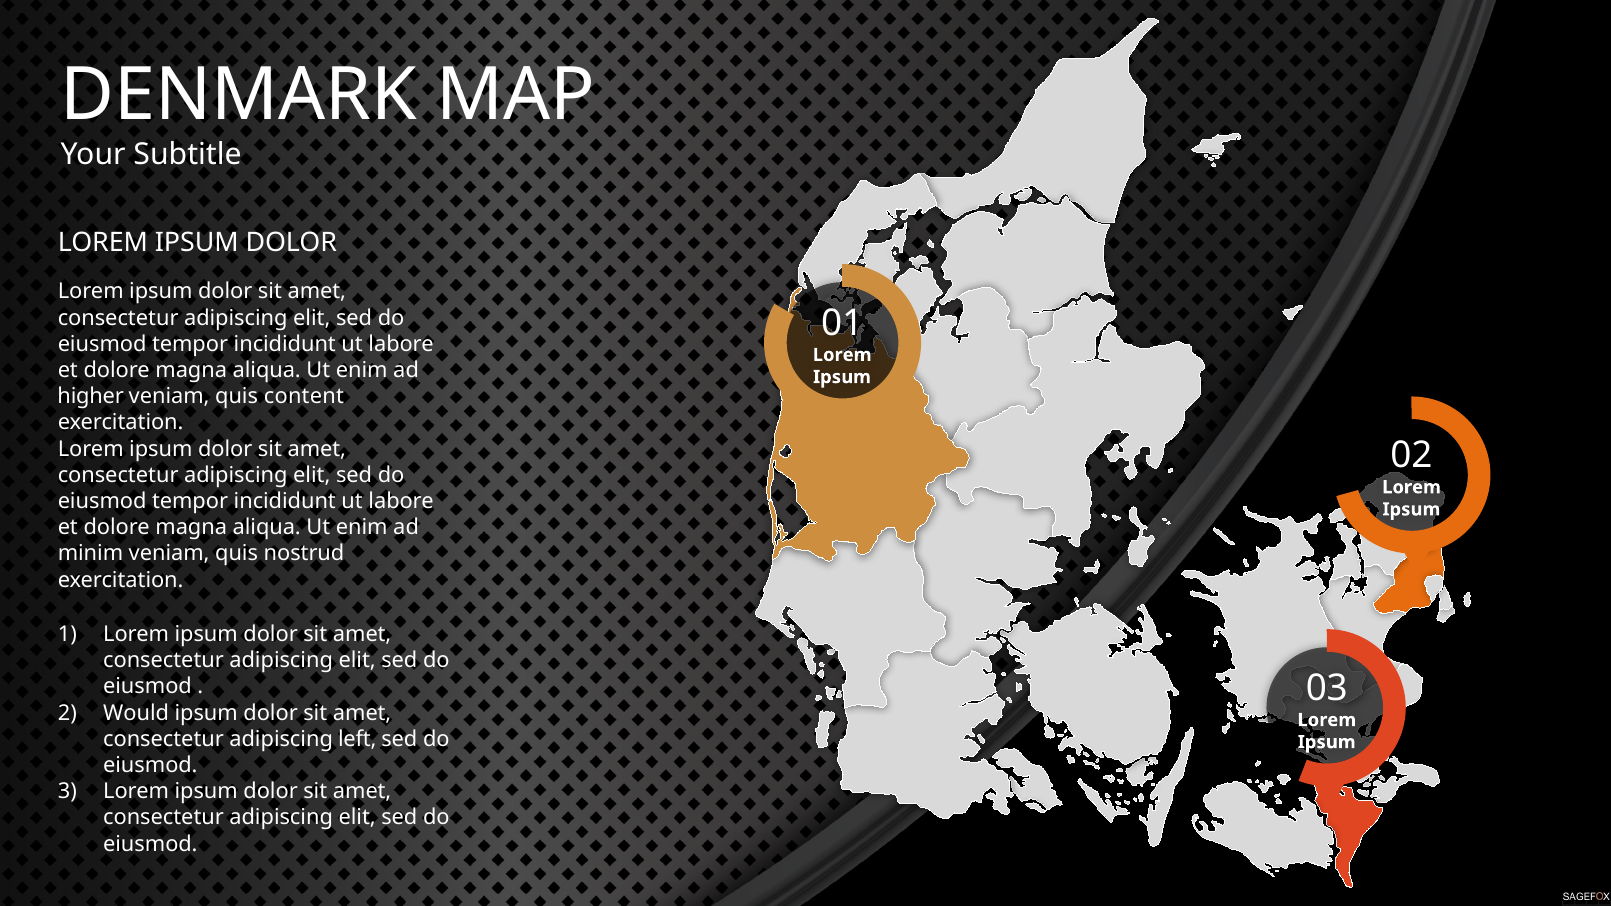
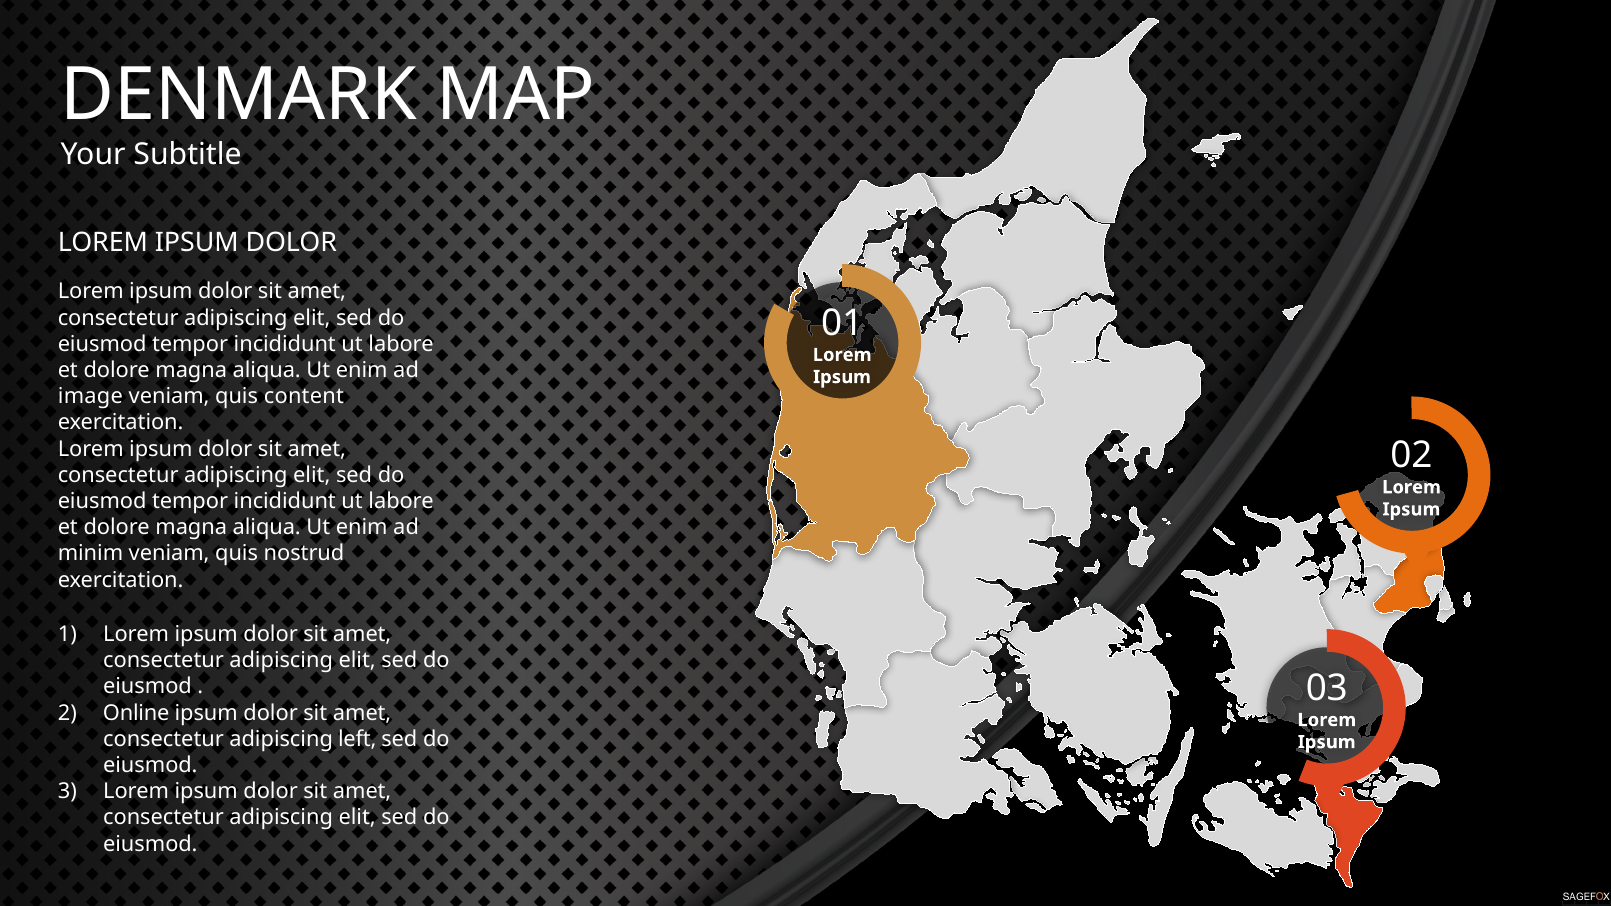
higher: higher -> image (90, 397)
Would: Would -> Online (136, 713)
